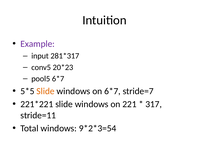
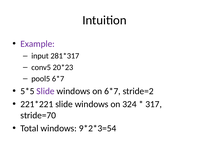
Slide colour: orange -> purple (46, 91)
stride=7: stride=7 -> stride=2 (138, 91)
221: 221 -> 324 (129, 104)
stride=11: stride=11 -> stride=70 (38, 115)
